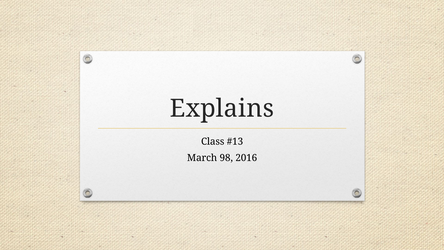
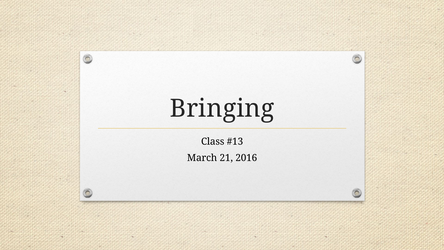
Explains: Explains -> Bringing (222, 108)
98: 98 -> 21 (226, 158)
